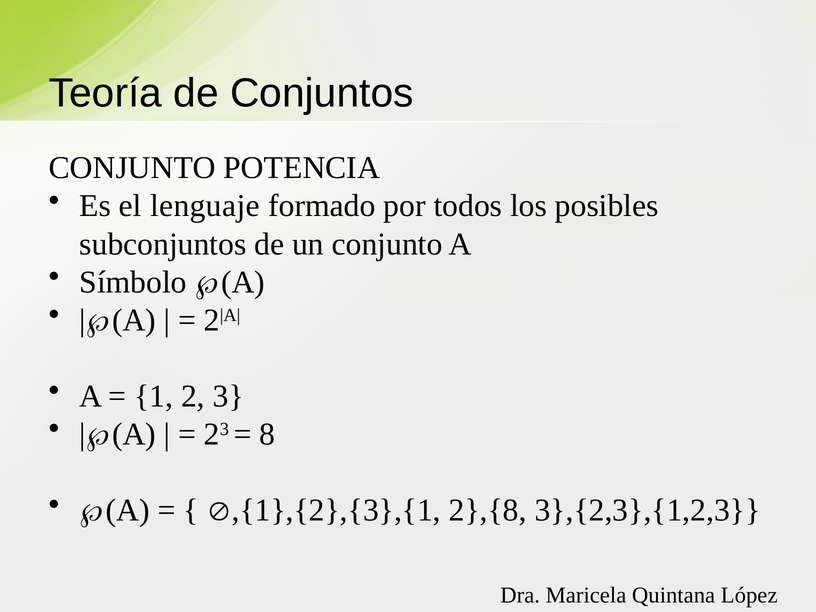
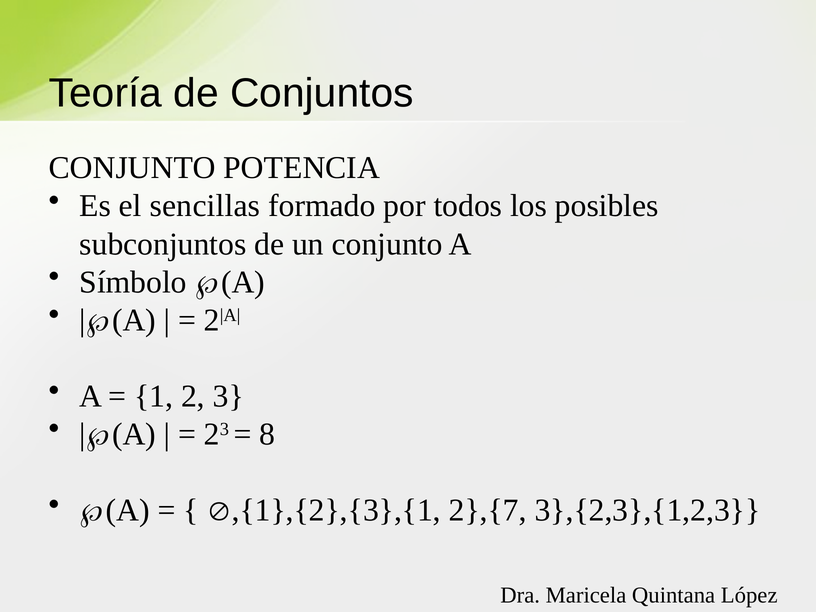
lenguaje: lenguaje -> sencillas (205, 206)
2},{8: 2},{8 -> 2},{7 (488, 510)
